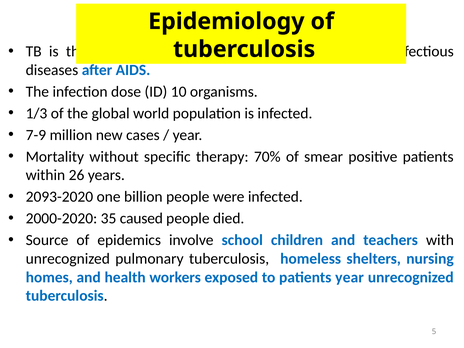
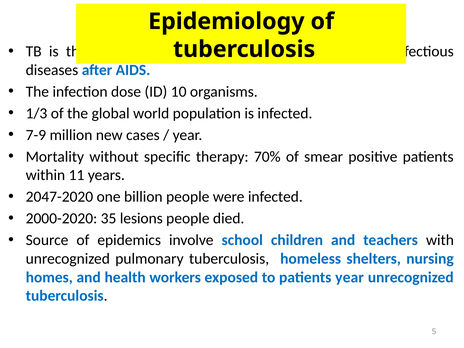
26: 26 -> 11 (77, 175)
2093-2020: 2093-2020 -> 2047-2020 (59, 197)
caused: caused -> lesions (141, 218)
